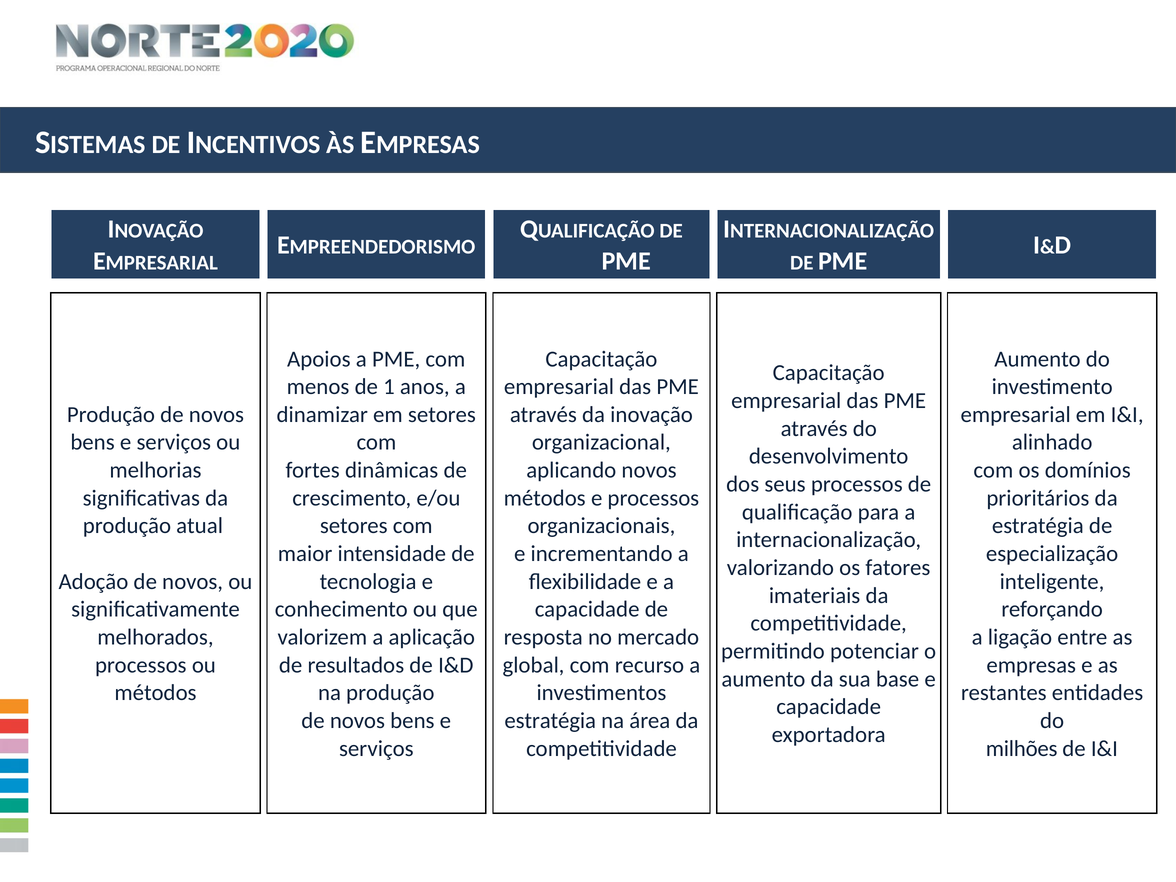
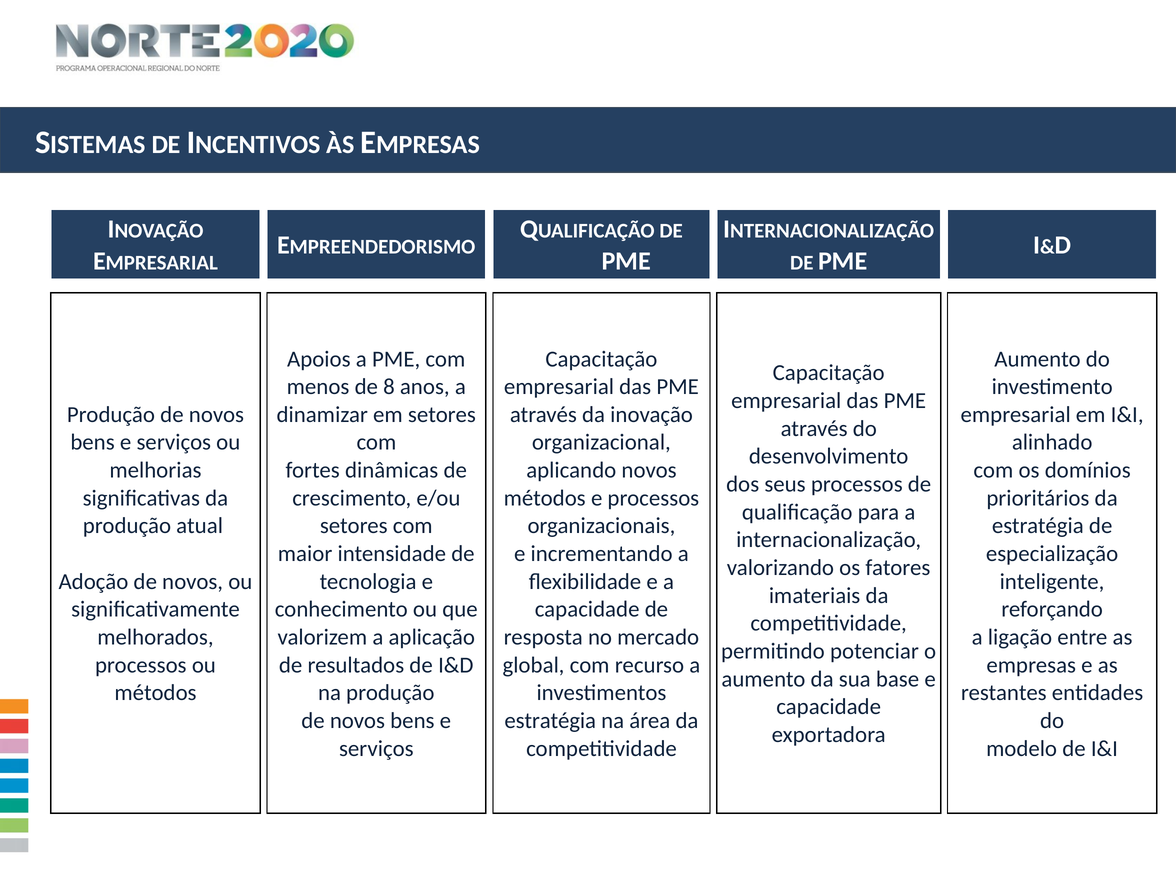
1: 1 -> 8 (389, 387)
milhões: milhões -> modelo (1022, 749)
